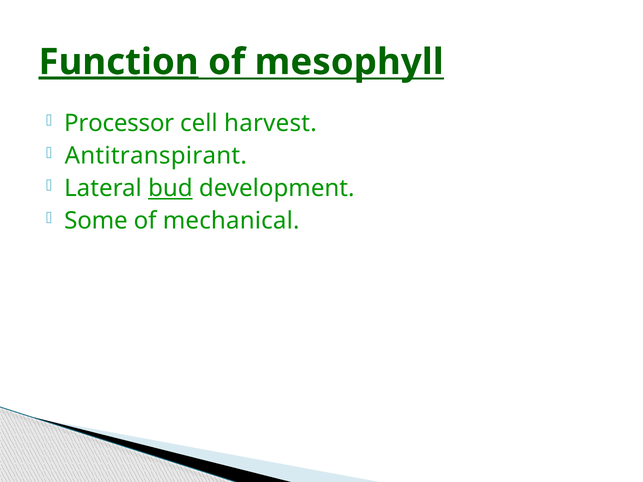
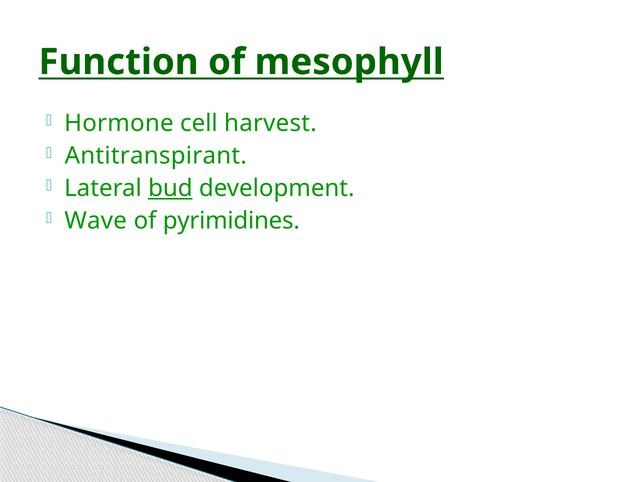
Function underline: present -> none (119, 62)
Processor: Processor -> Hormone (119, 123)
Some: Some -> Wave (96, 221)
mechanical: mechanical -> pyrimidines (231, 221)
